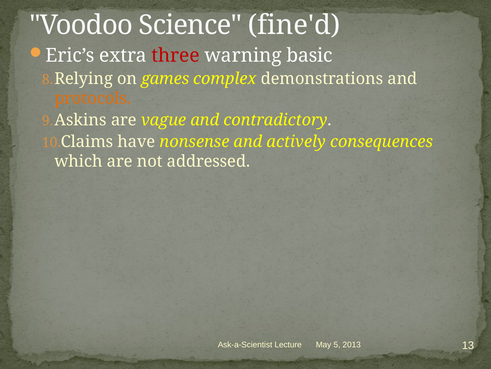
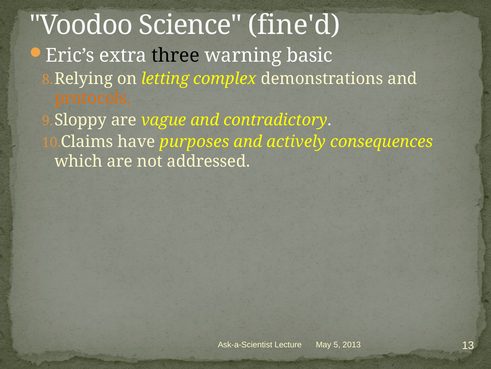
three colour: red -> black (176, 55)
games: games -> letting (165, 79)
Askins: Askins -> Sloppy (81, 120)
nonsense: nonsense -> purposes (194, 142)
